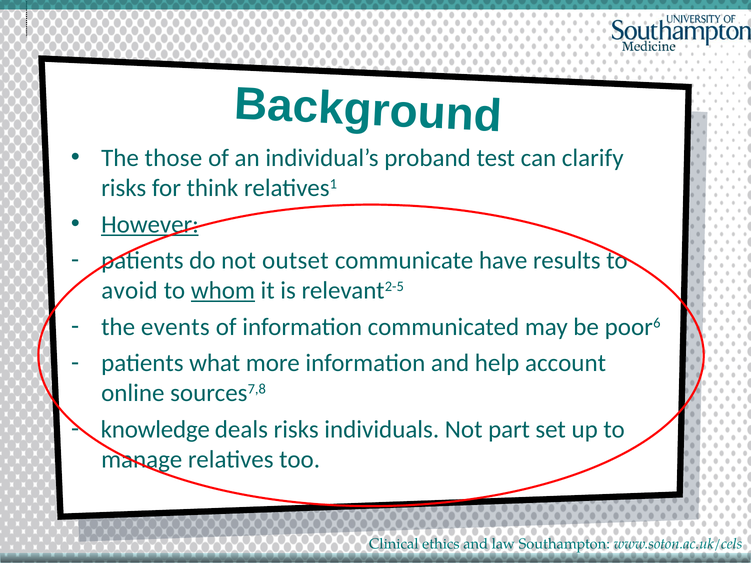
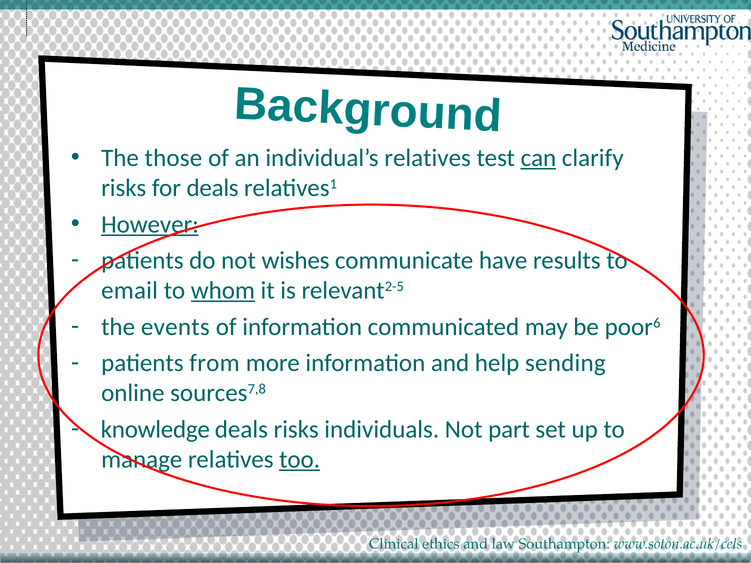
individual’s proband: proband -> relatives (428, 158)
can underline: none -> present (538, 158)
for think: think -> deals (213, 188)
outset: outset -> wishes (296, 261)
avoid: avoid -> email (130, 291)
what: what -> from (215, 363)
account: account -> sending (565, 363)
too underline: none -> present (300, 460)
